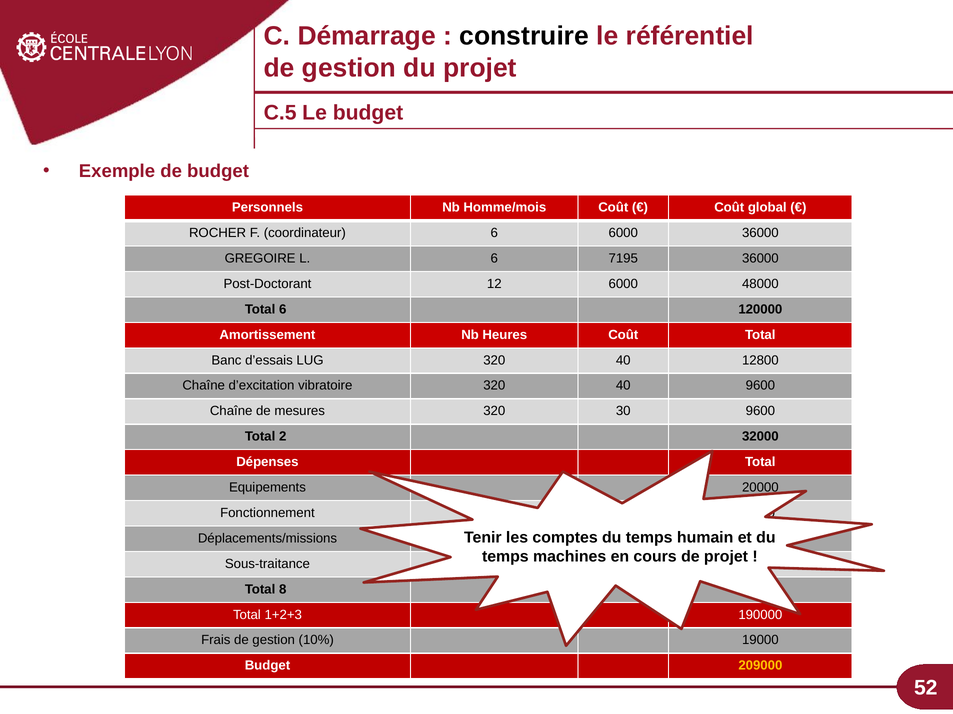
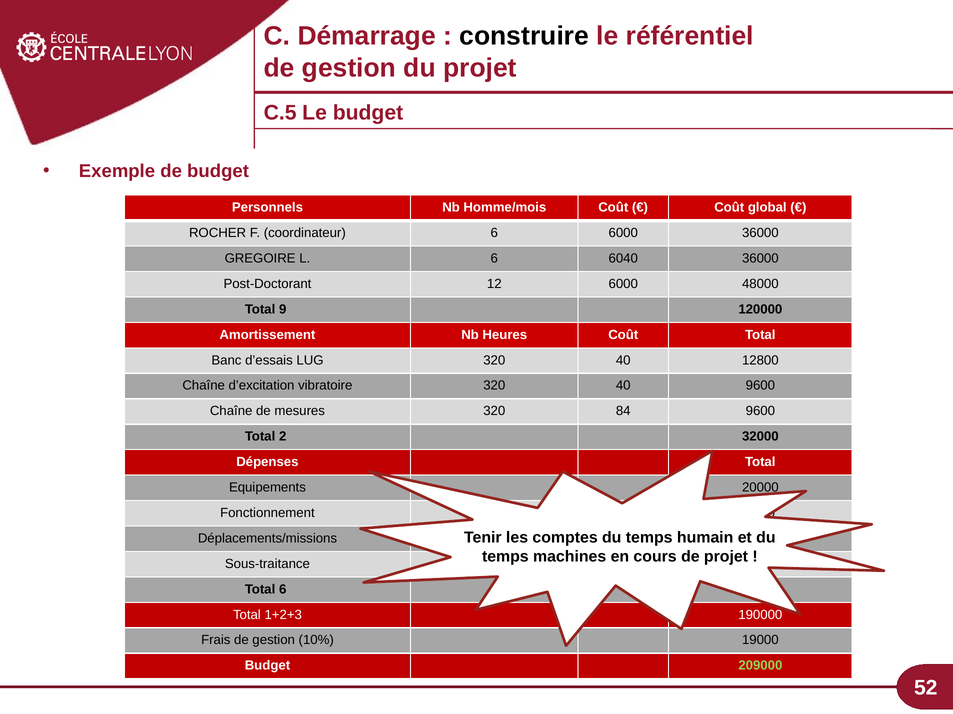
7195: 7195 -> 6040 (623, 259)
Total 6: 6 -> 9 (283, 310)
30: 30 -> 84 (623, 411)
Total 8: 8 -> 6 (283, 590)
209000 colour: yellow -> light green (760, 666)
